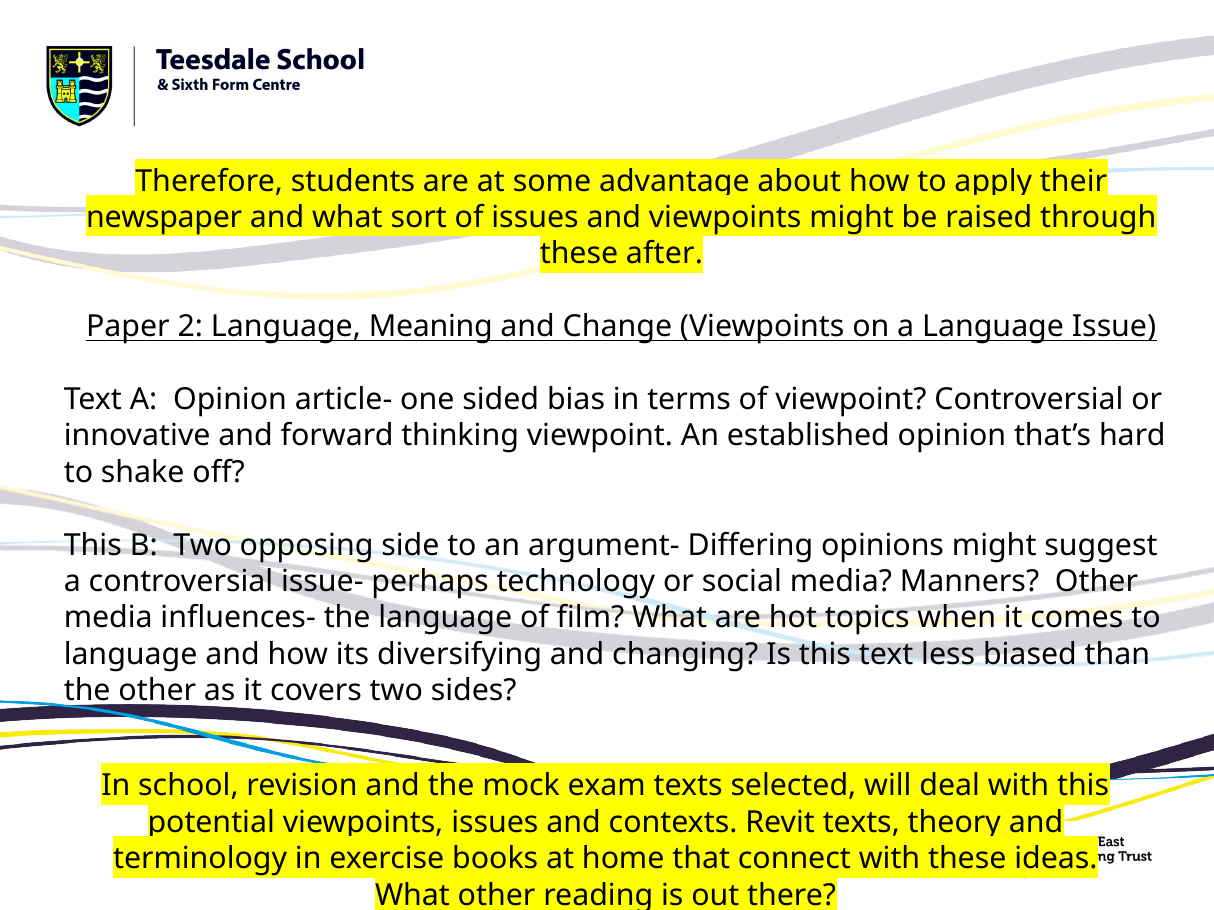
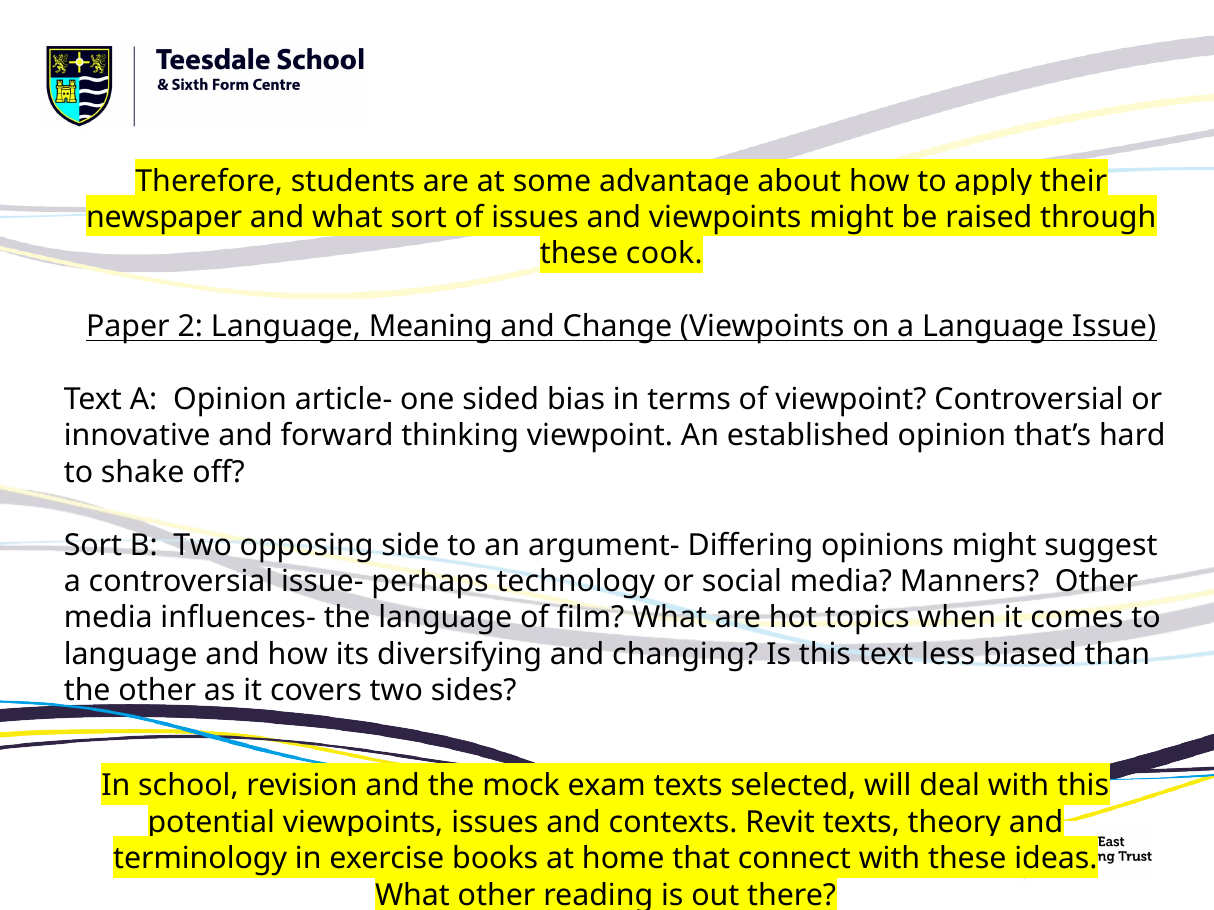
after: after -> cook (664, 254)
This: This -> Sort (93, 545)
